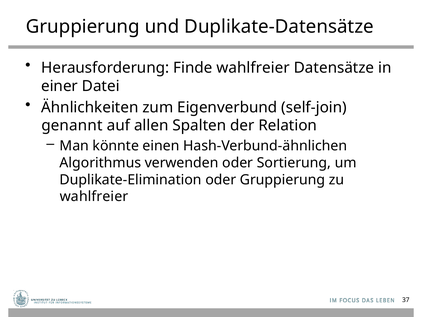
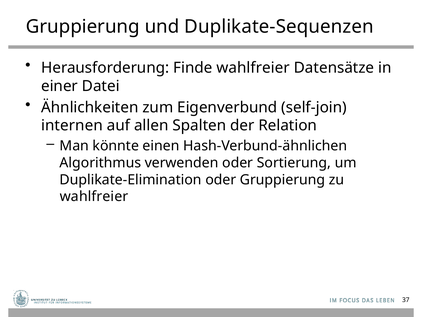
Duplikate-Datensätze: Duplikate-Datensätze -> Duplikate-Sequenzen (279, 27)
genannt: genannt -> internen (72, 125)
